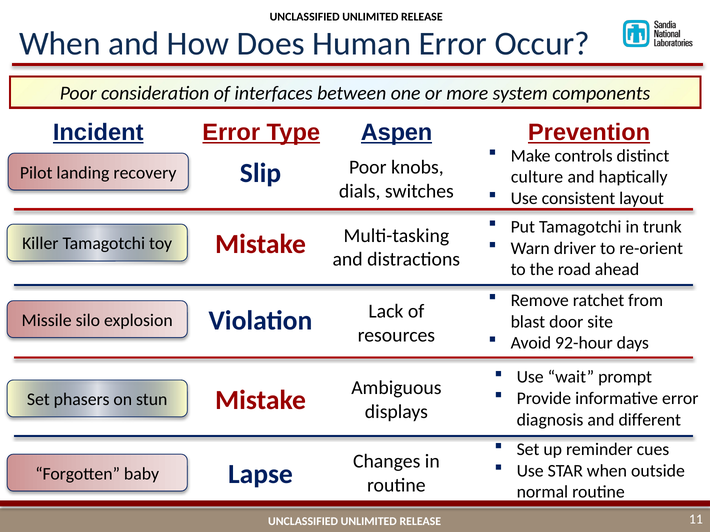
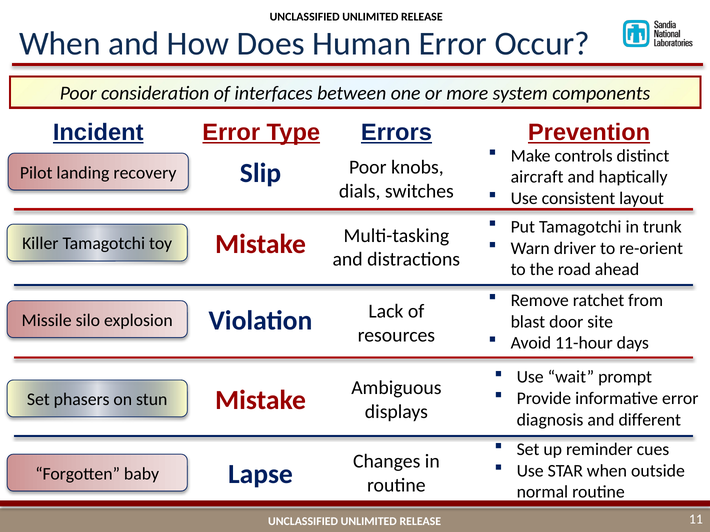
Aspen: Aspen -> Errors (396, 133)
culture: culture -> aircraft (537, 177)
92-hour: 92-hour -> 11-hour (584, 343)
